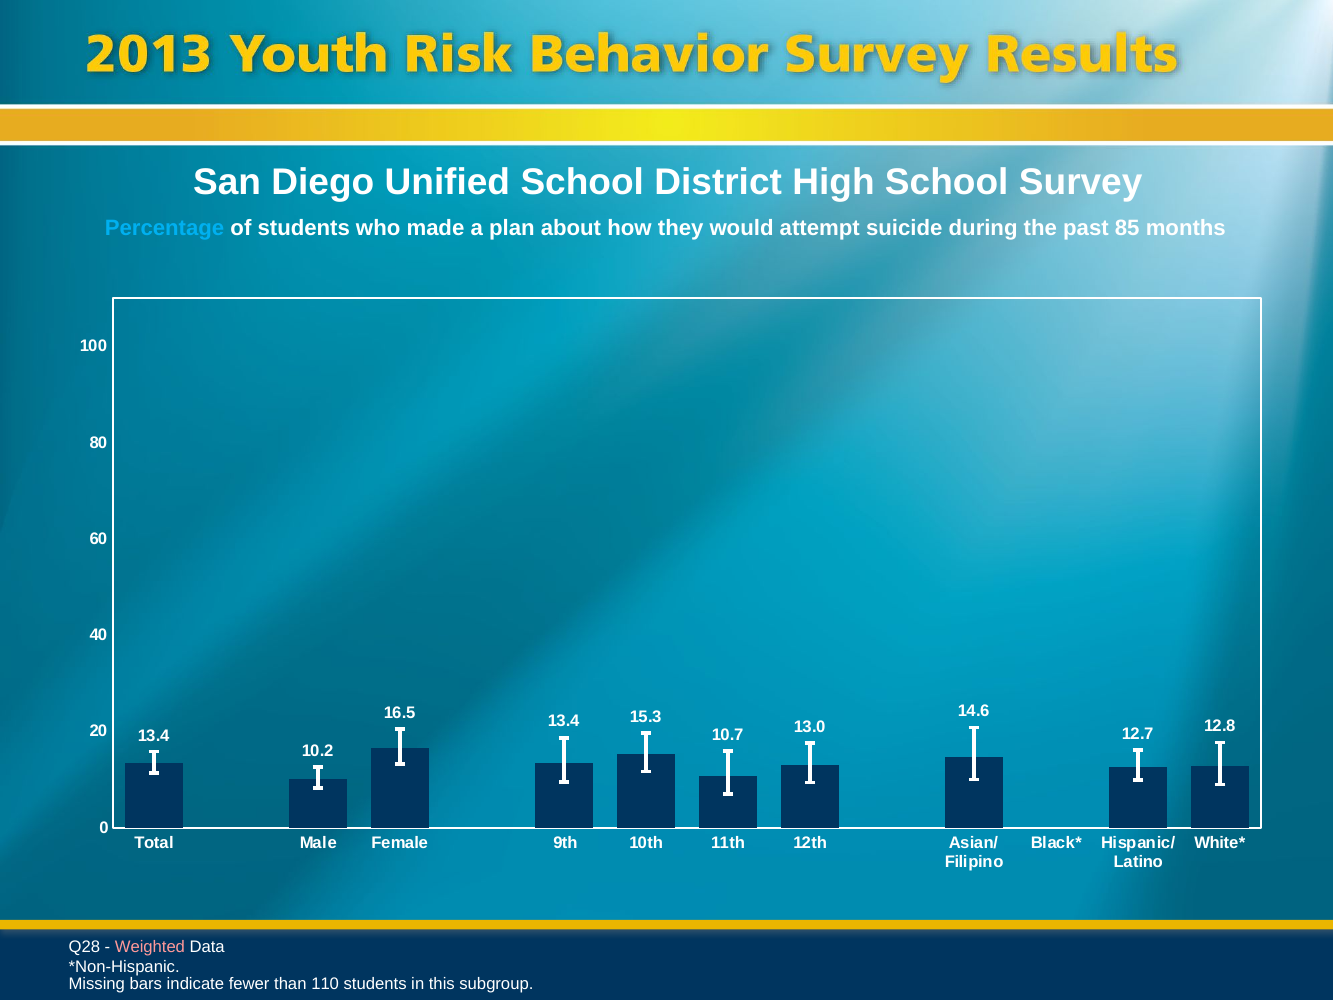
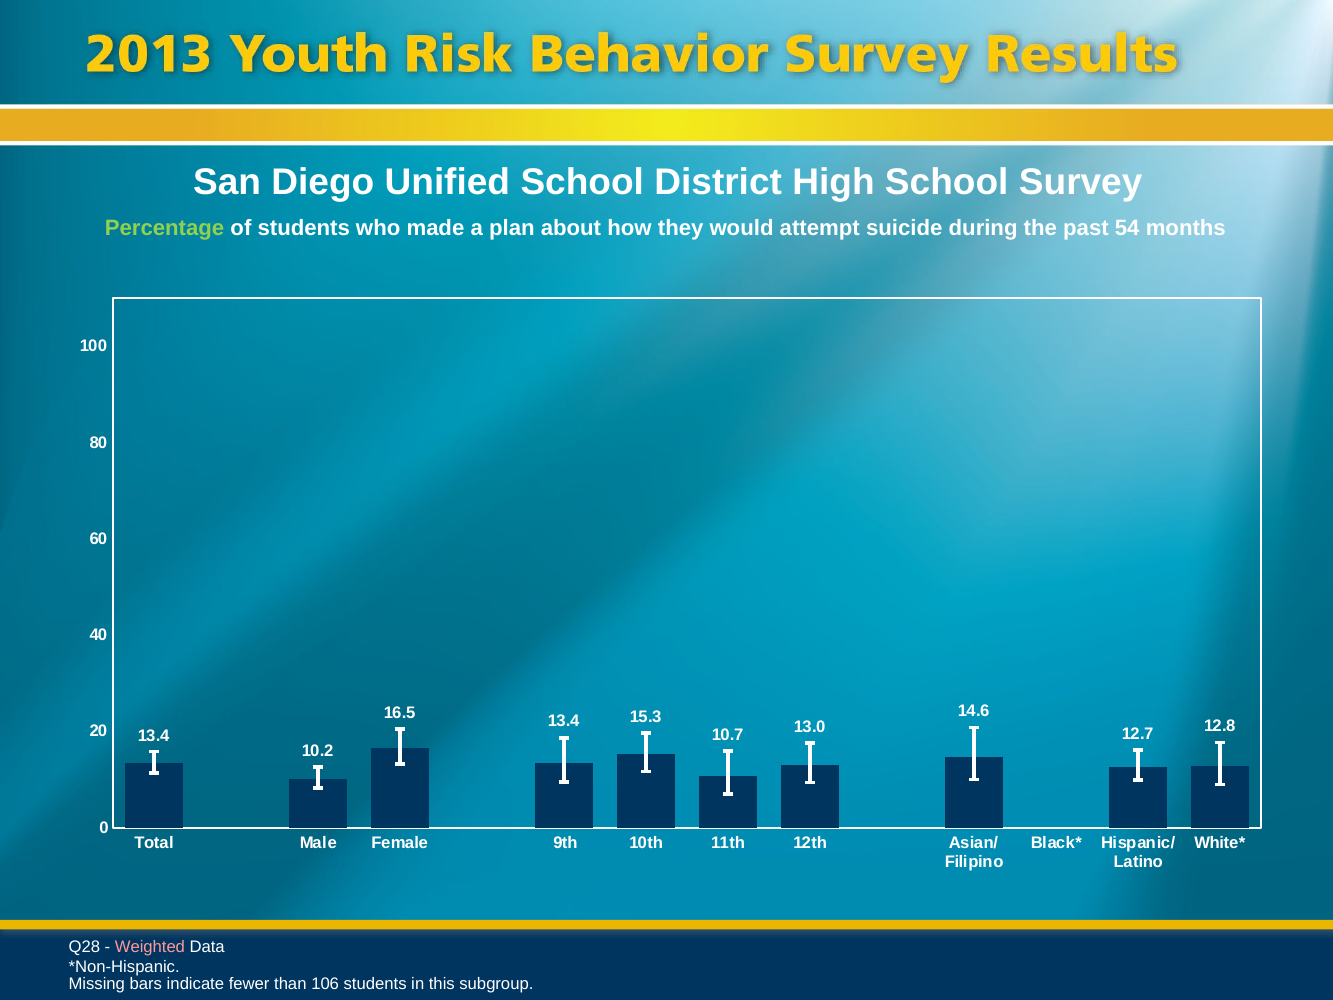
Percentage colour: light blue -> light green (165, 228)
85: 85 -> 54 (1127, 228)
110: 110 -> 106 (325, 984)
